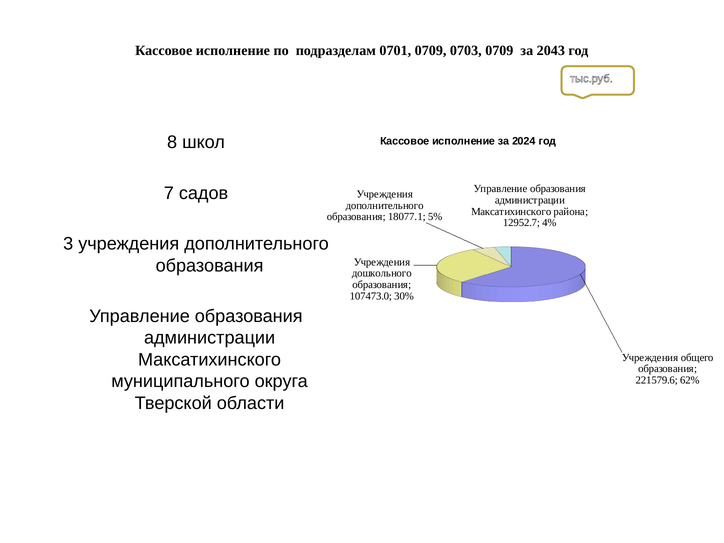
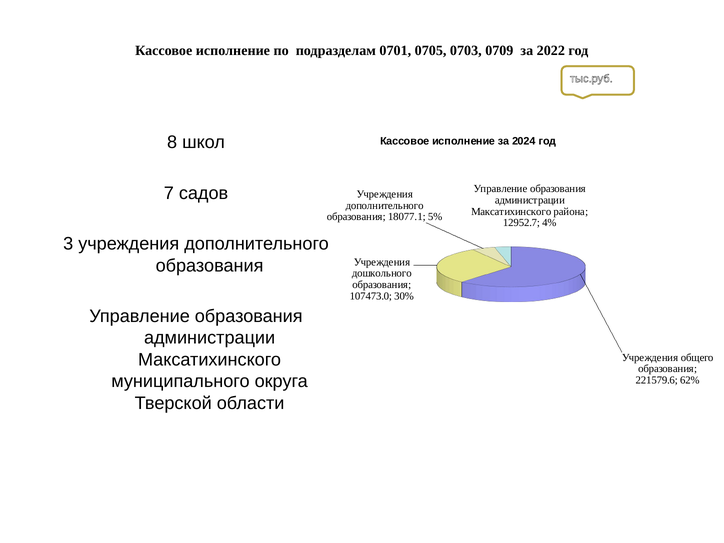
0701 0709: 0709 -> 0705 (431, 51)
2043: 2043 -> 2022 (551, 51)
